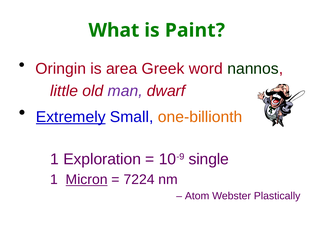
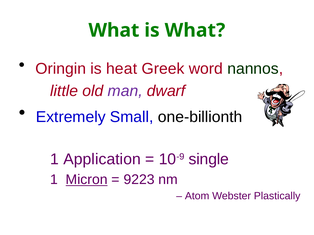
is Paint: Paint -> What (195, 30)
area: area -> heat (122, 69)
Extremely underline: present -> none (71, 117)
one-billionth colour: orange -> black (200, 117)
Exploration: Exploration -> Application (102, 159)
7224: 7224 -> 9223 (139, 180)
